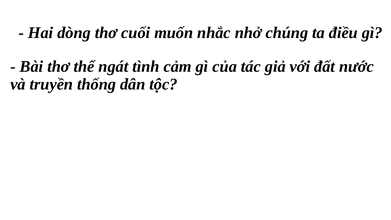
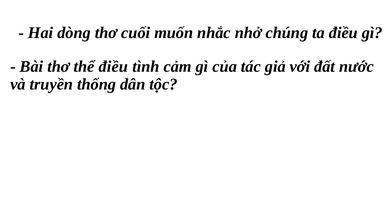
thể ngát: ngát -> điều (113, 67)
